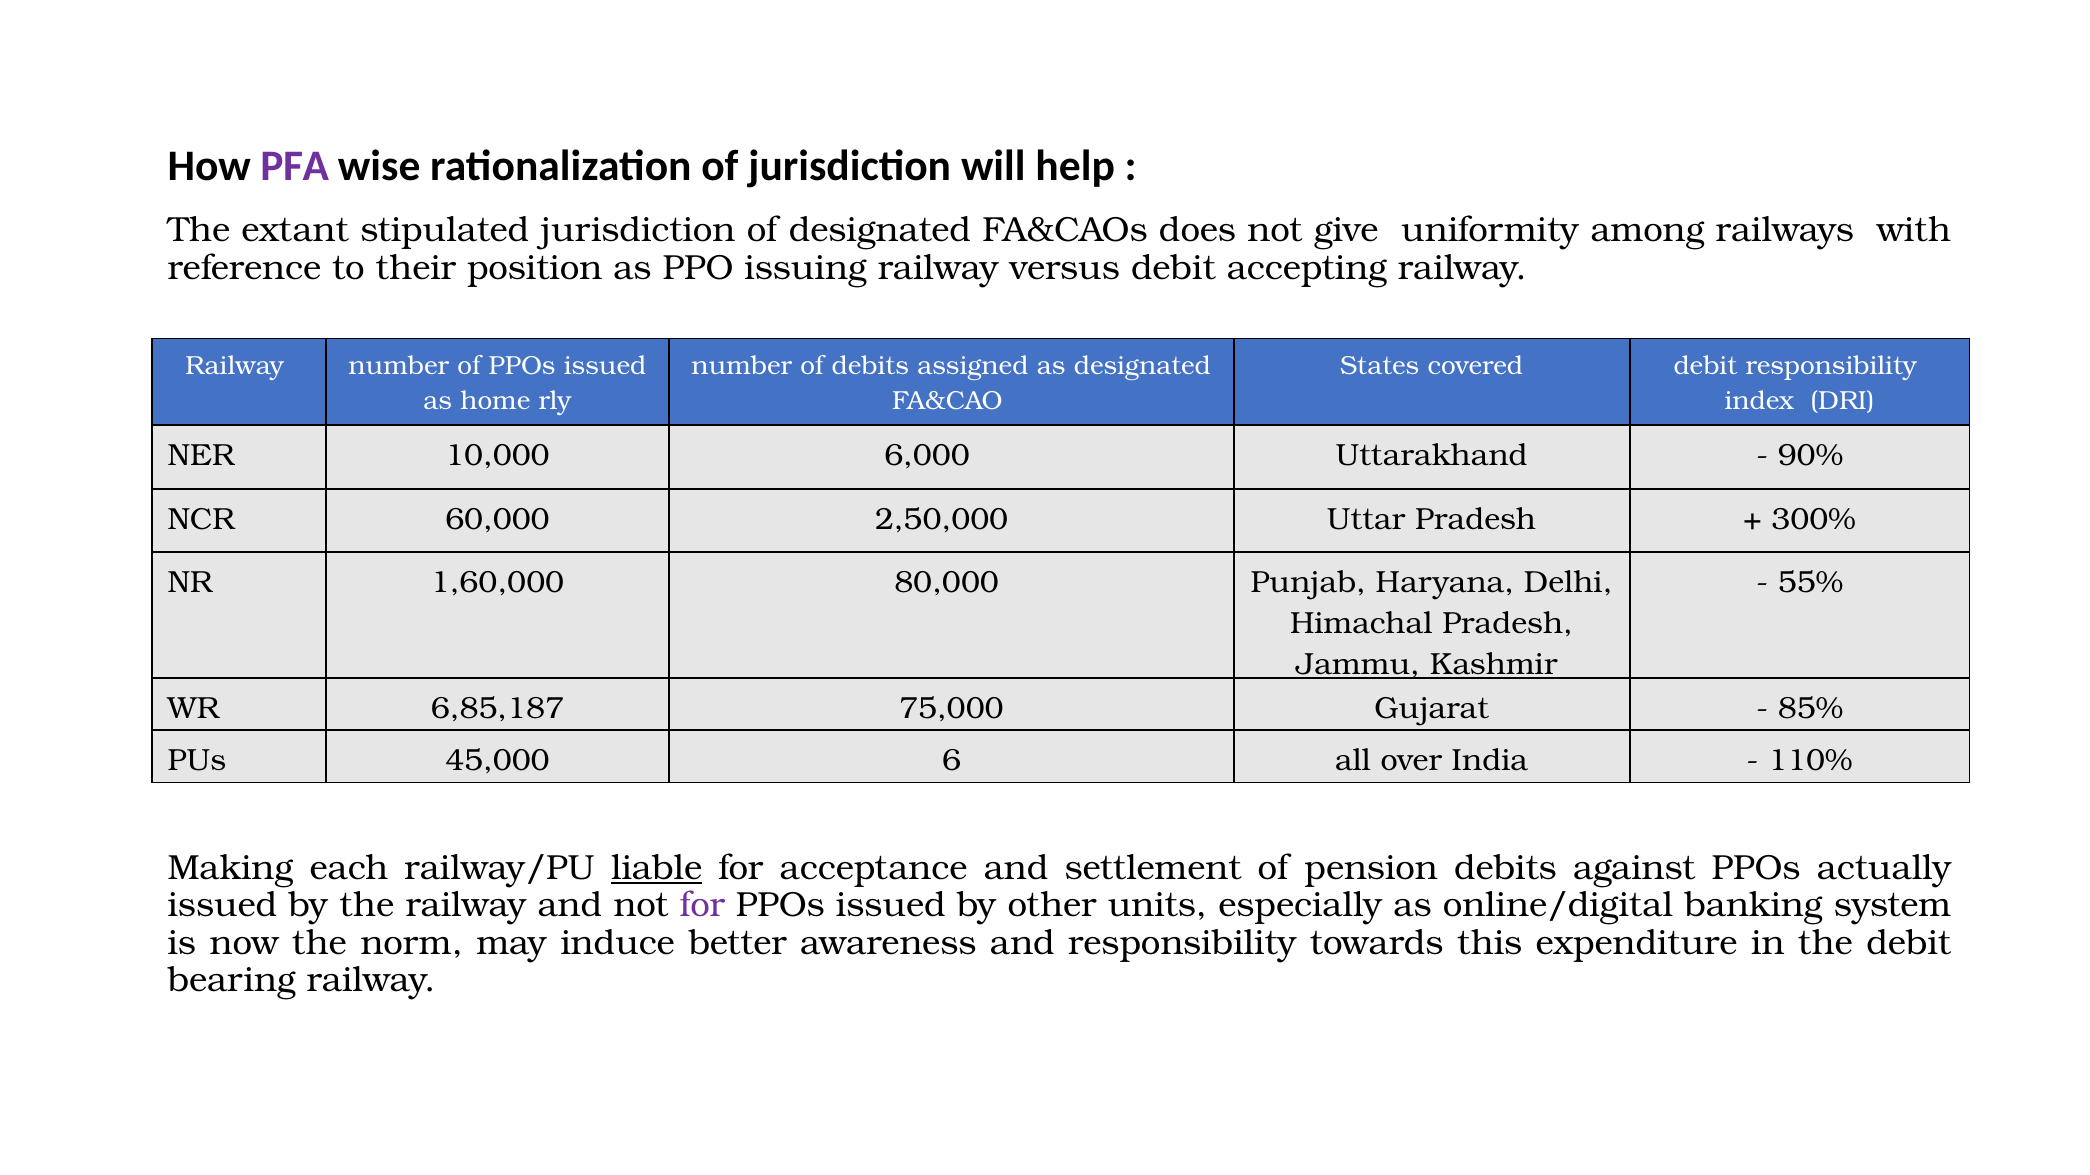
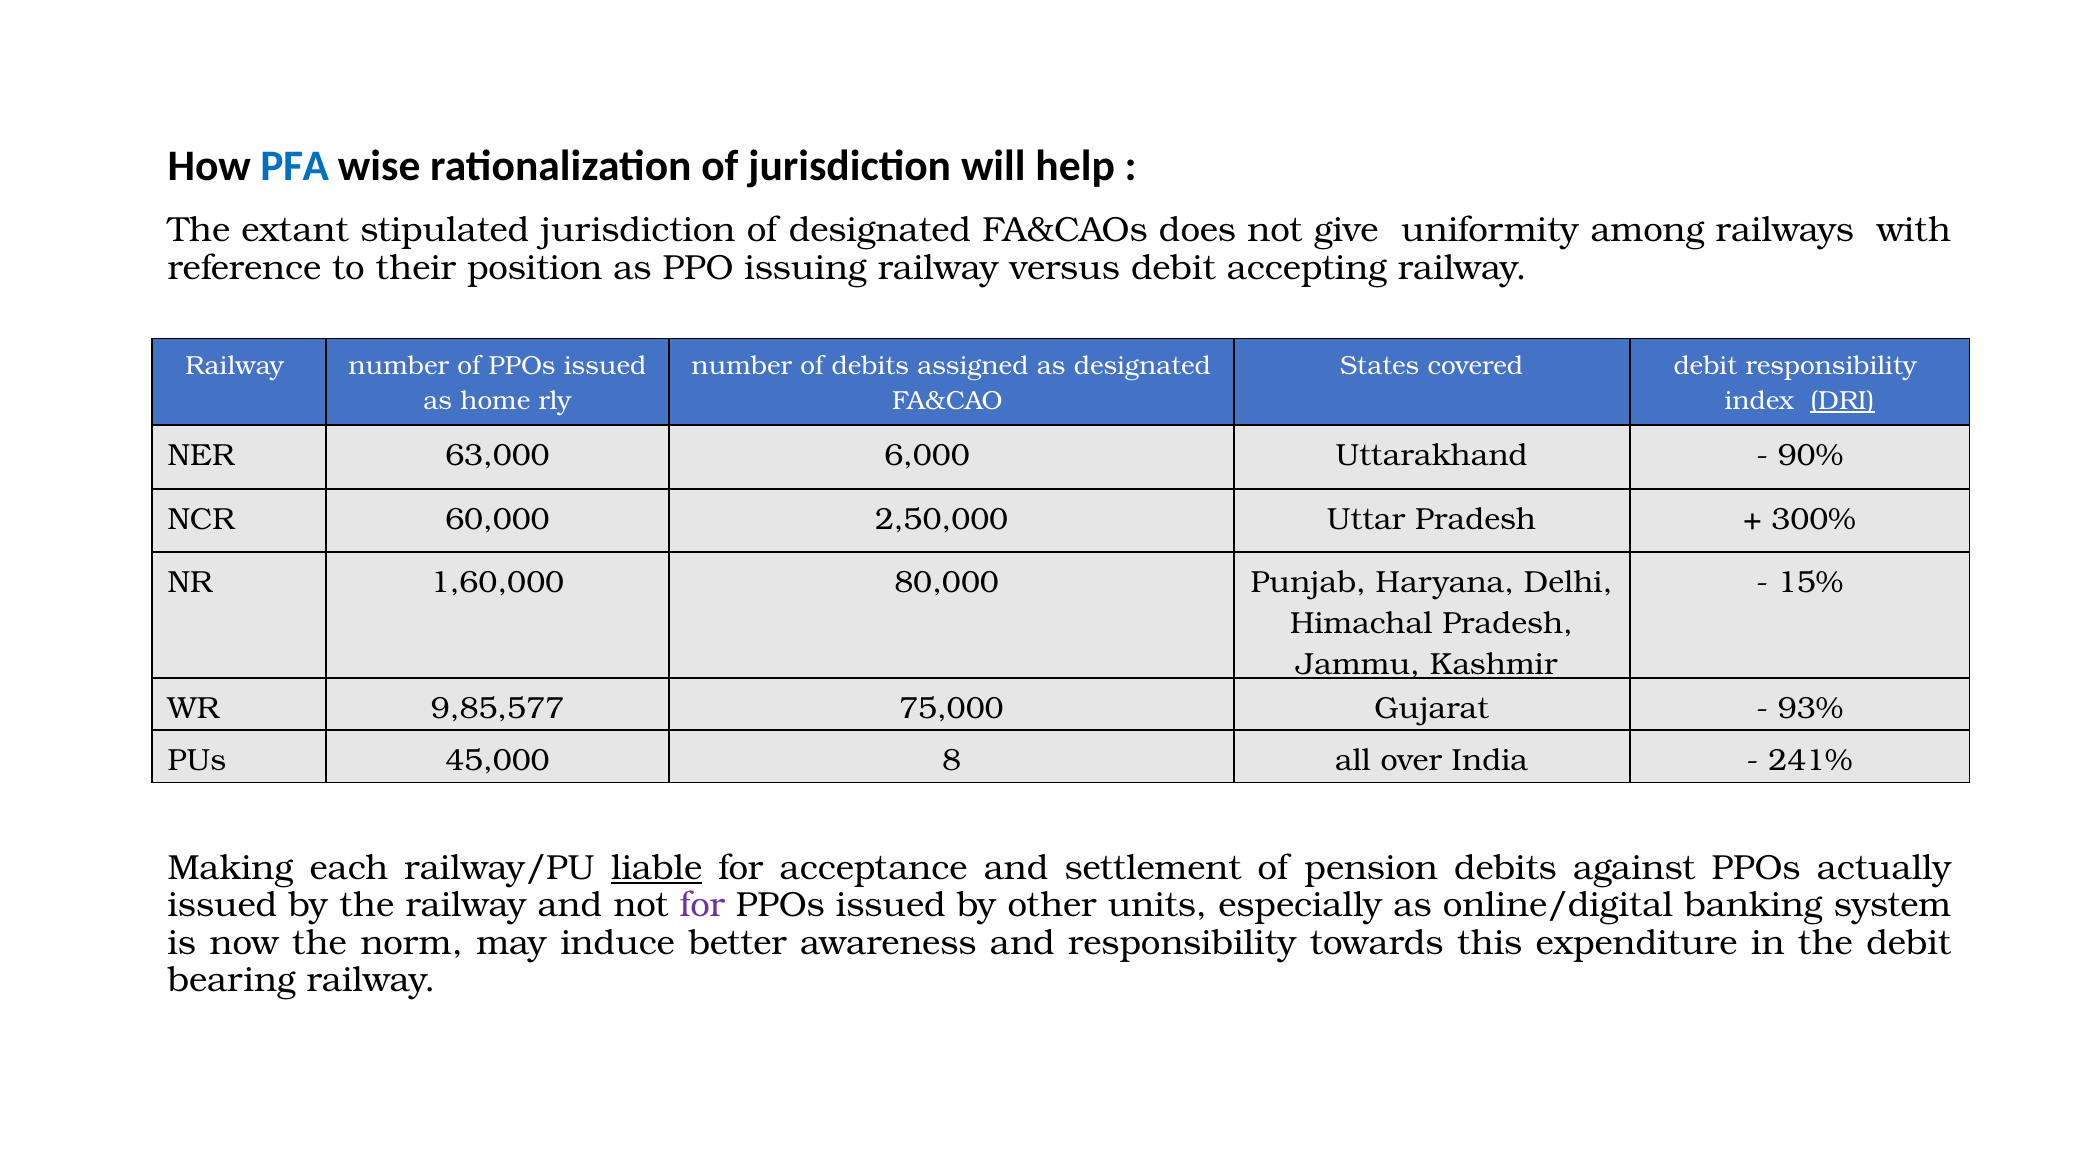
PFA colour: purple -> blue (295, 166)
DRI underline: none -> present (1842, 401)
10,000: 10,000 -> 63,000 (497, 456)
55%: 55% -> 15% (1811, 583)
6,85,187: 6,85,187 -> 9,85,577 (497, 709)
85%: 85% -> 93% (1811, 709)
6: 6 -> 8 (951, 761)
110%: 110% -> 241% (1810, 761)
